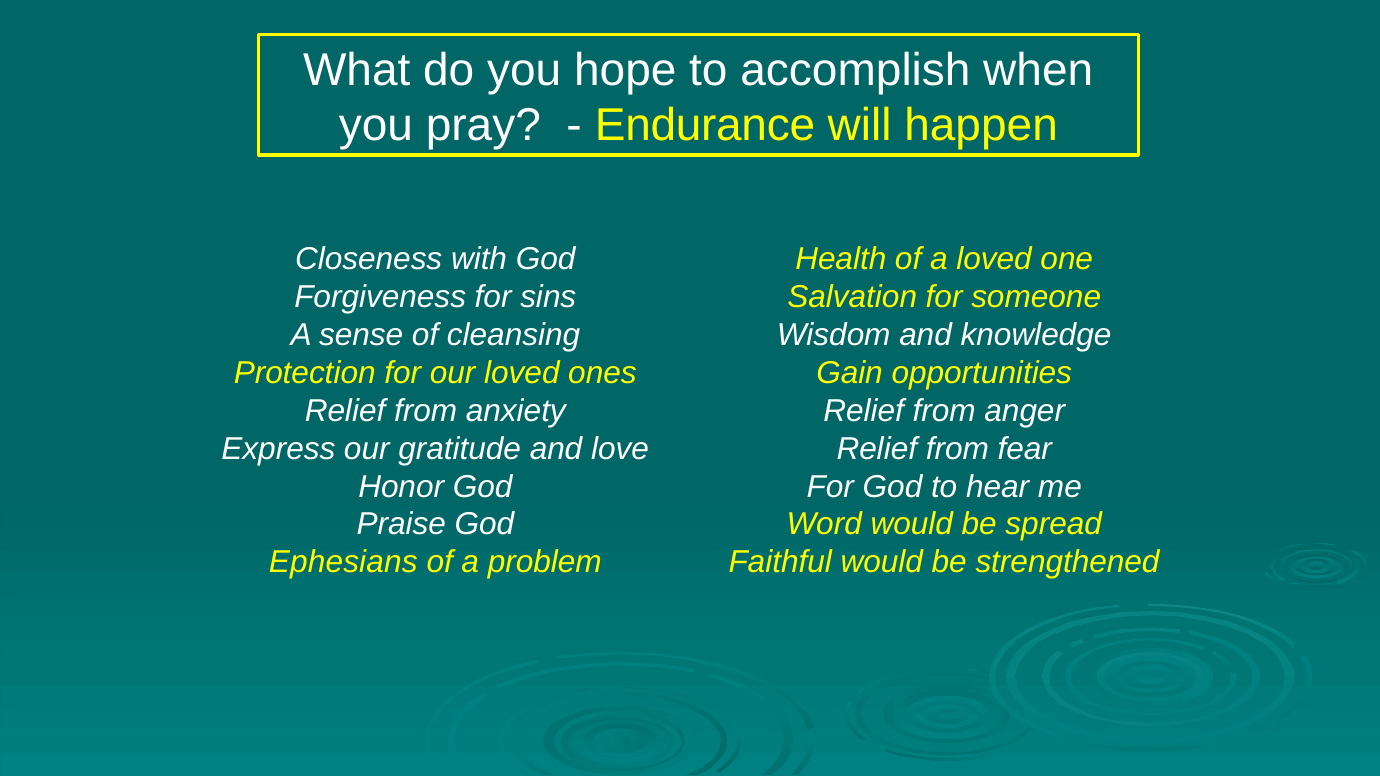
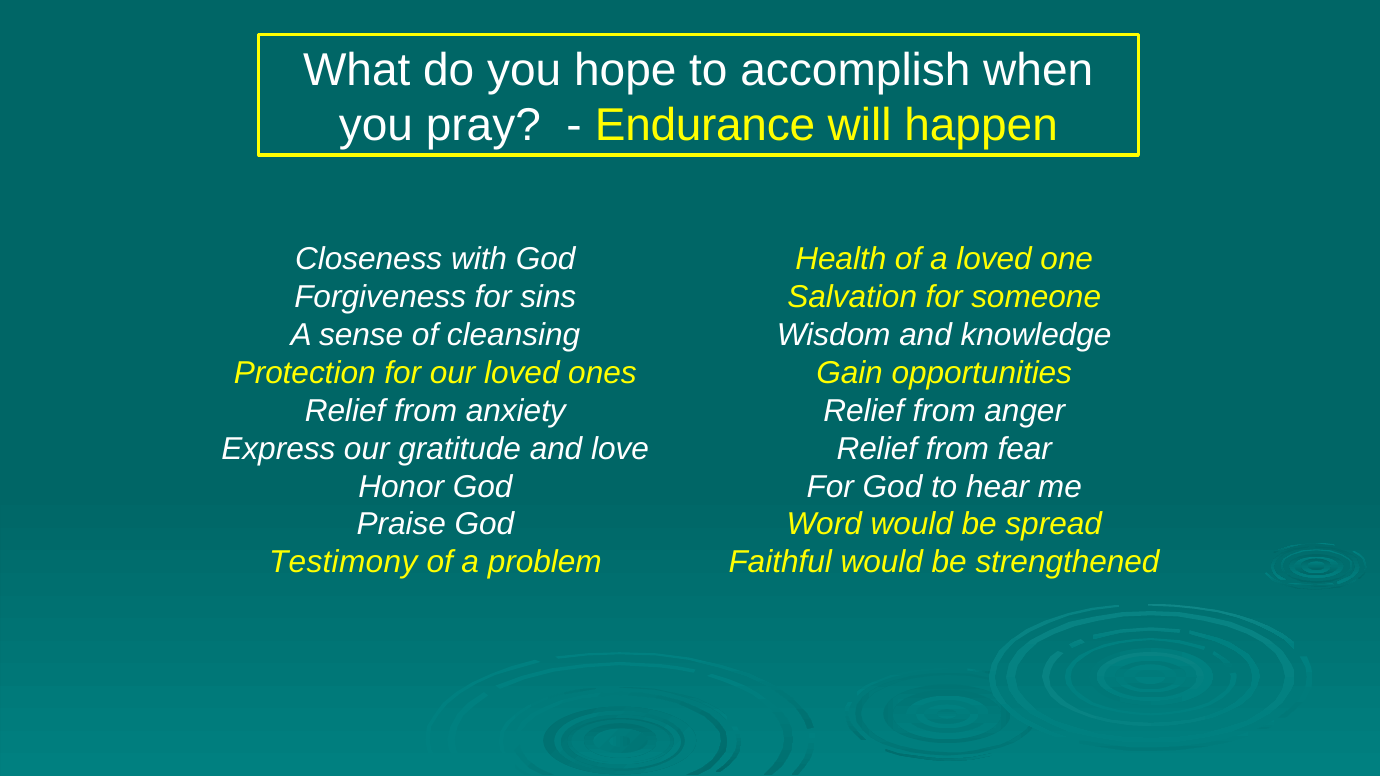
Ephesians: Ephesians -> Testimony (343, 563)
